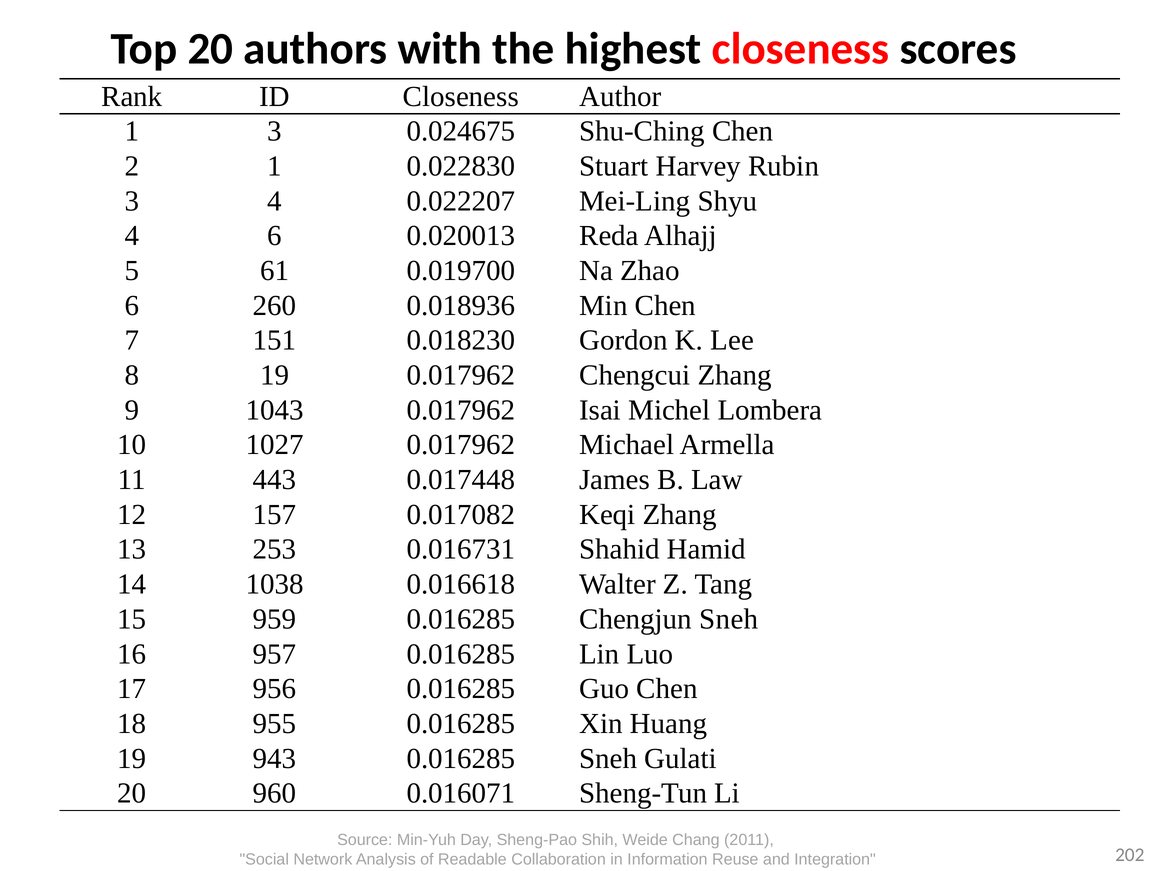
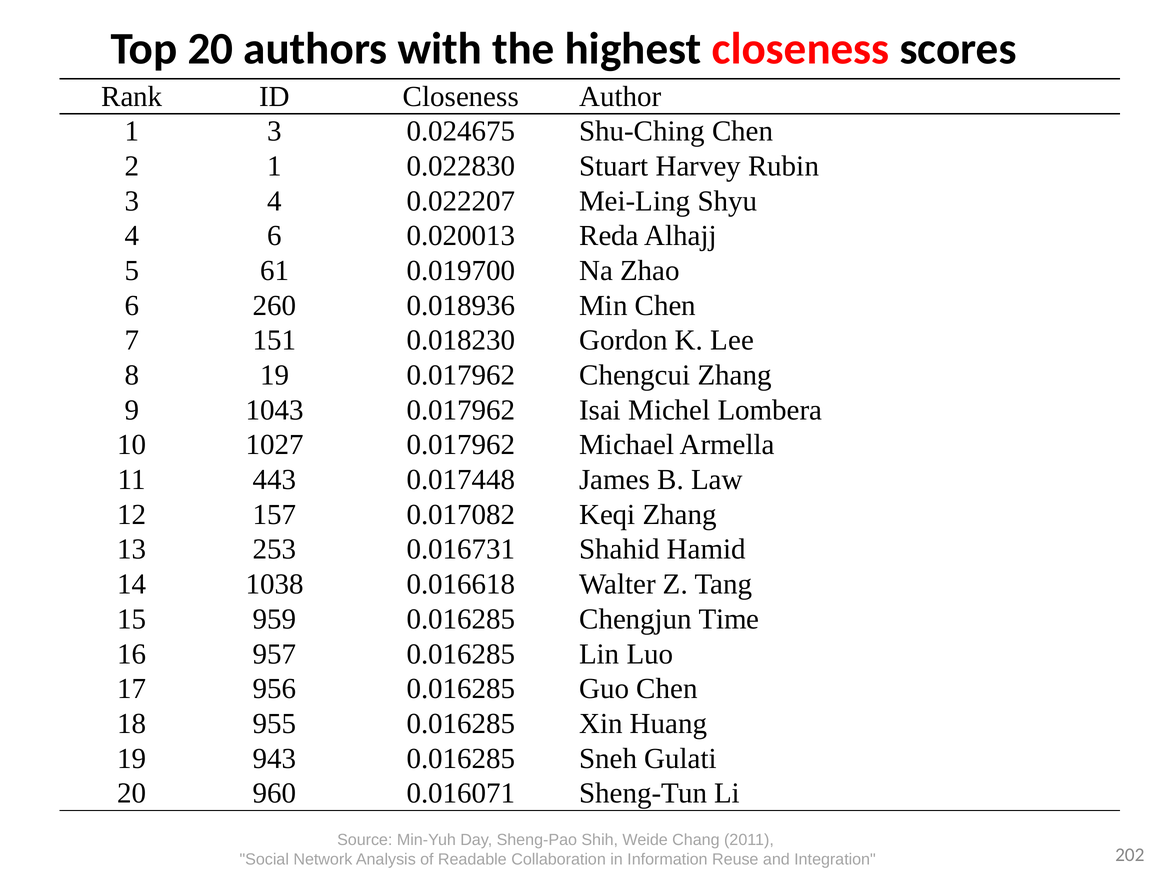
Chengjun Sneh: Sneh -> Time (729, 619)
